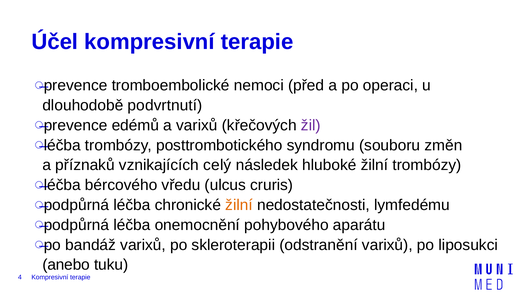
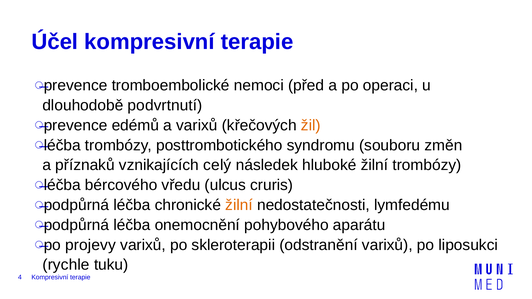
žil colour: purple -> orange (311, 125)
bandáž: bandáž -> projevy (91, 245)
anebo: anebo -> rychle (66, 265)
